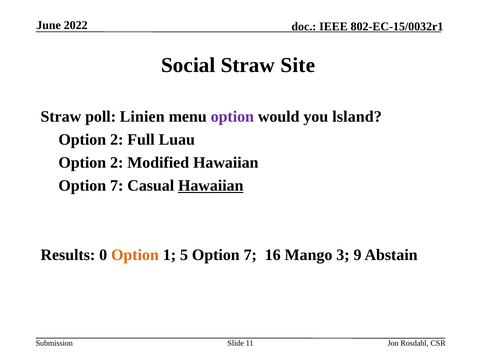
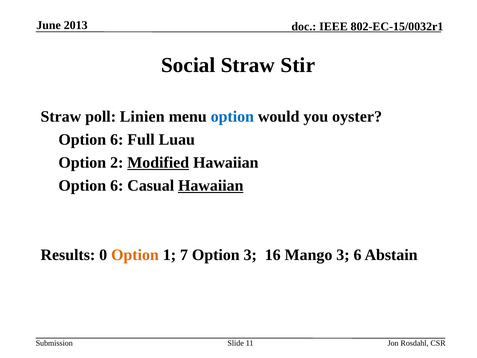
2022: 2022 -> 2013 (76, 25)
Site: Site -> Stir (298, 65)
option colour: purple -> blue (232, 116)
lsland: lsland -> oyster (357, 116)
2: 2 -> 6 (117, 139)
Modified underline: none -> present (158, 163)
7: 7 -> 6 (117, 186)
5: 5 -> 7 (184, 255)
7: 7 -> 3 (250, 255)
3 9: 9 -> 6 (358, 255)
